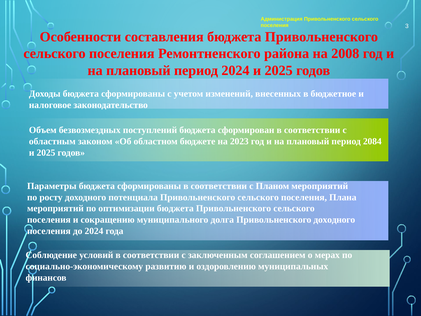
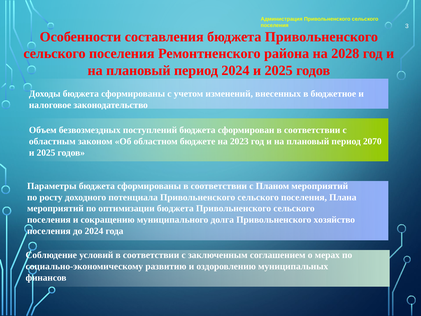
2008: 2008 -> 2028 (345, 54)
2084: 2084 -> 2070 (372, 141)
Привольненского доходного: доходного -> хозяйство (334, 220)
